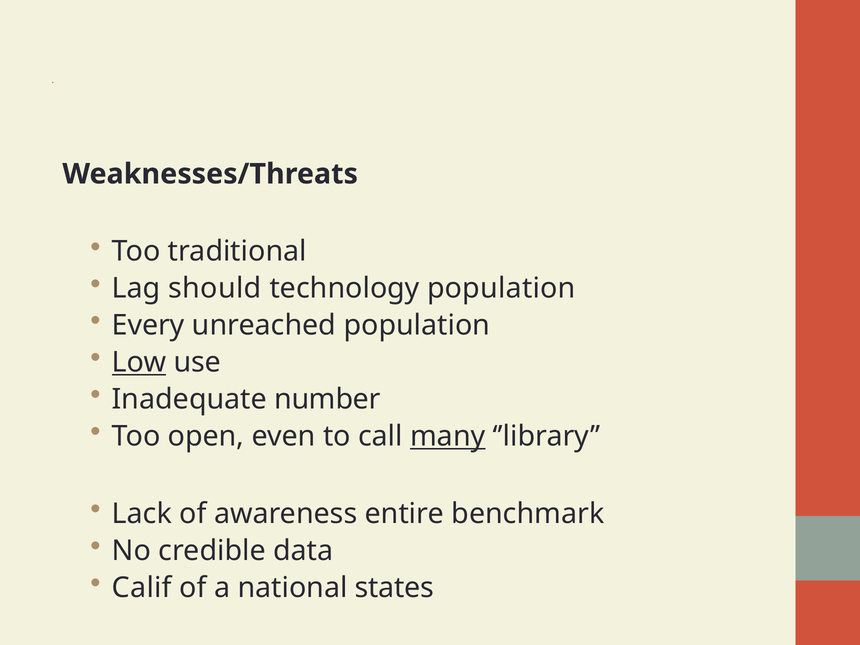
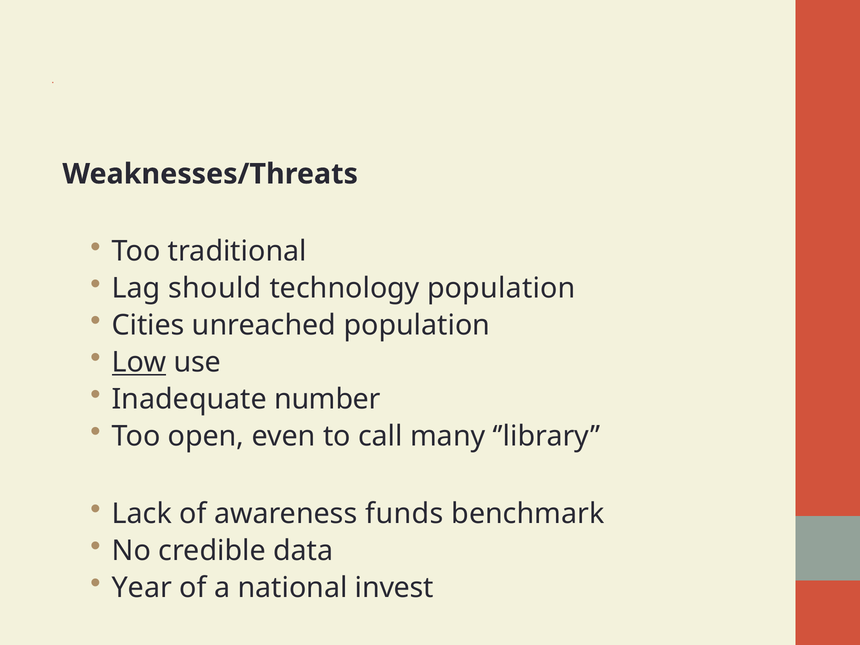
Every: Every -> Cities (148, 325)
many underline: present -> none (448, 436)
entire: entire -> funds (404, 514)
Calif: Calif -> Year (142, 588)
states: states -> invest (394, 588)
